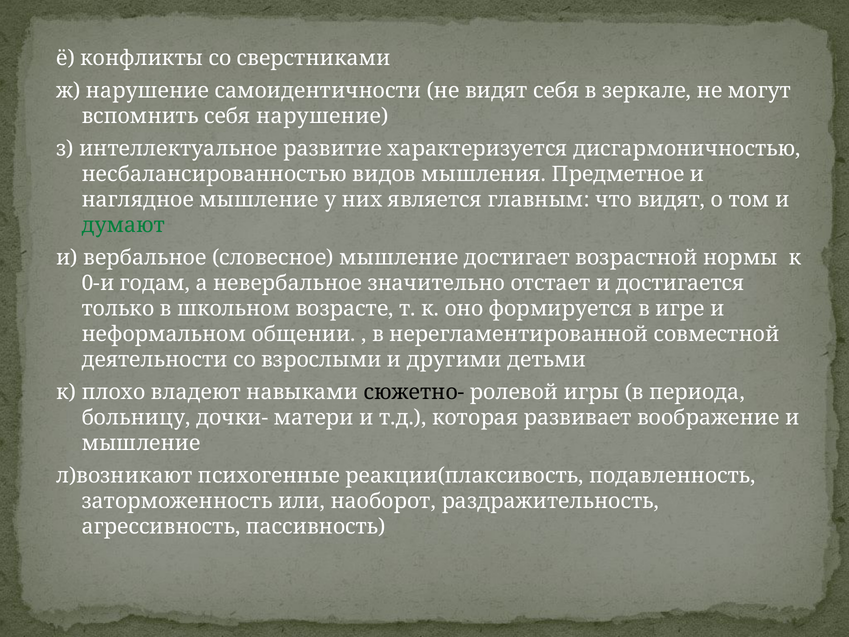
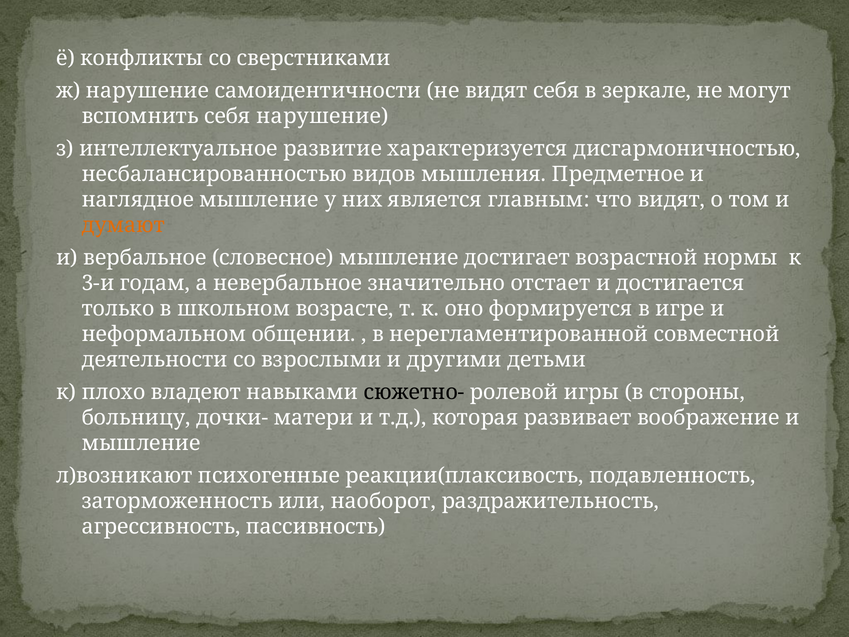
думают colour: green -> orange (123, 225)
0-и: 0-и -> 3-и (98, 283)
периода: периода -> стороны (697, 392)
